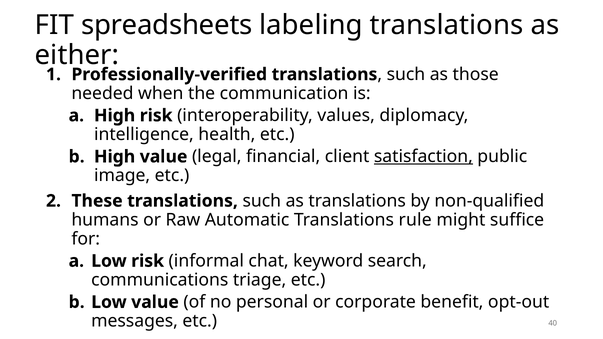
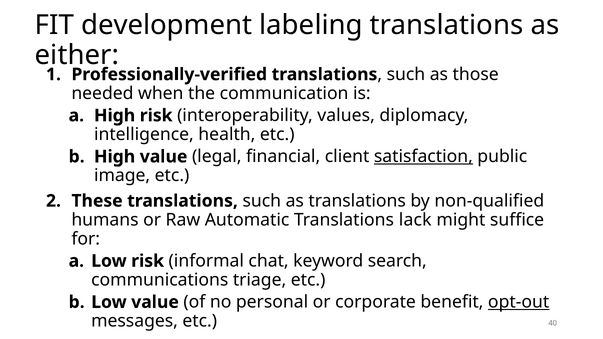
spreadsheets: spreadsheets -> development (167, 25)
rule: rule -> lack (415, 220)
opt-out underline: none -> present (519, 302)
